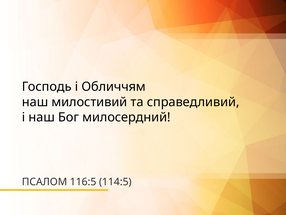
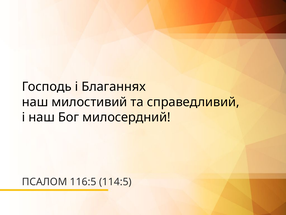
Обличчям: Обличчям -> Благаннях (114, 87)
